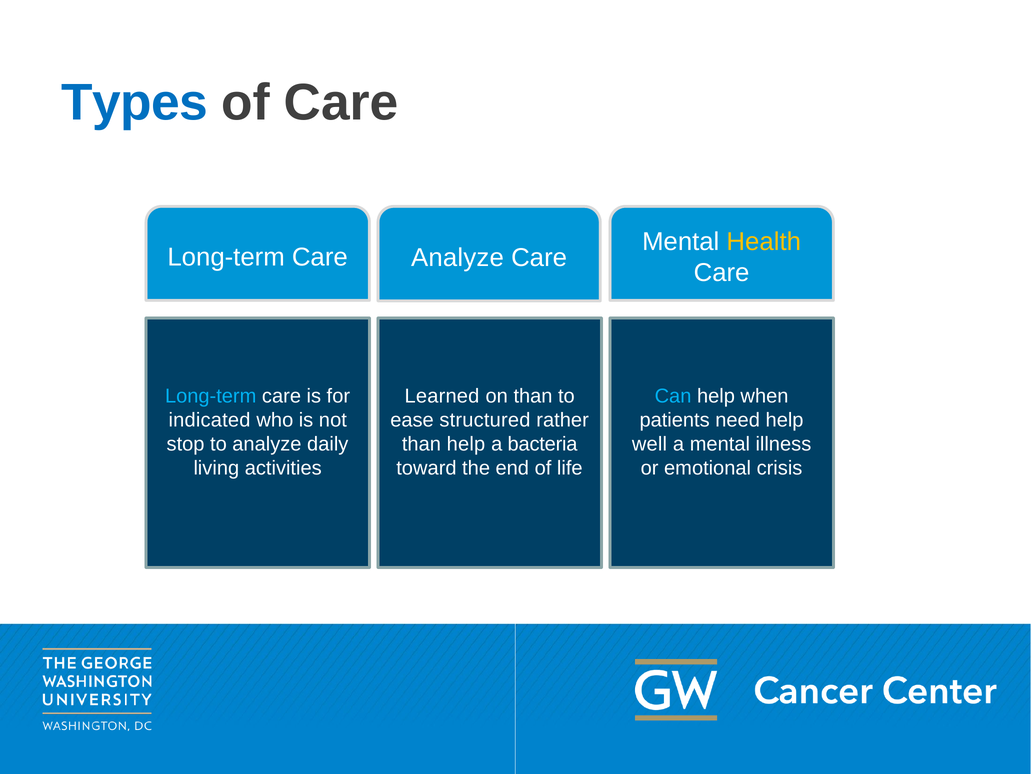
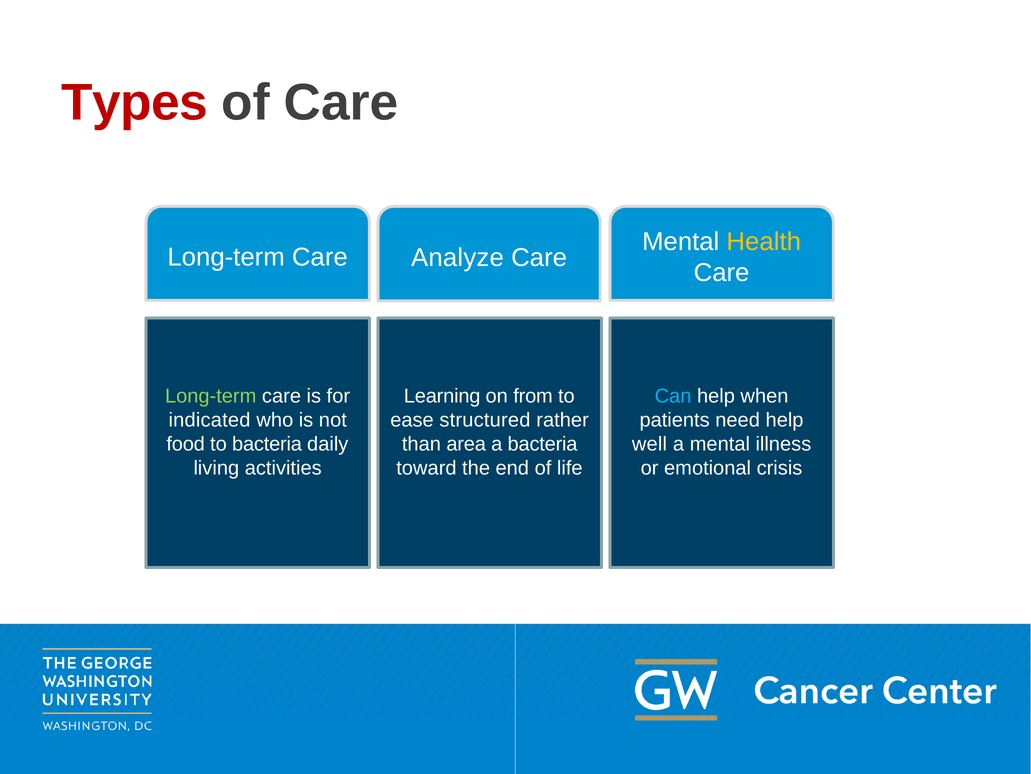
Types colour: blue -> red (135, 102)
Long-term colour: light blue -> light green (211, 396)
Learned: Learned -> Learning (442, 396)
on than: than -> from (533, 396)
stop: stop -> food (186, 444)
to analyze: analyze -> bacteria (267, 444)
than help: help -> area (466, 444)
